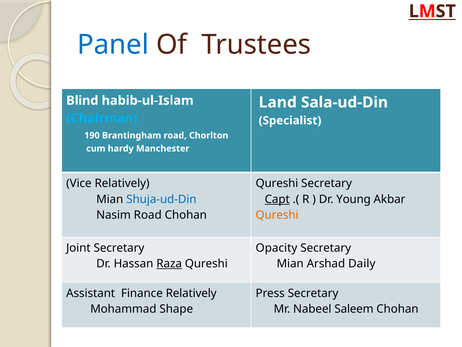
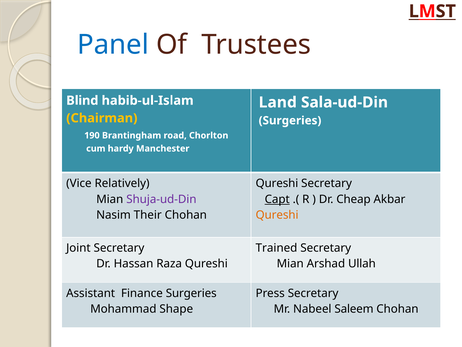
Chairman colour: light blue -> yellow (102, 118)
Specialist: Specialist -> Surgeries (290, 120)
Shuja-ud-Din colour: blue -> purple (161, 199)
Young: Young -> Cheap (353, 199)
Nasim Road: Road -> Their (148, 215)
Opacity: Opacity -> Trained (277, 248)
Raza underline: present -> none (169, 263)
Daily: Daily -> Ullah (362, 263)
Finance Relatively: Relatively -> Surgeries (191, 293)
